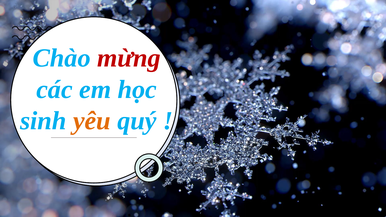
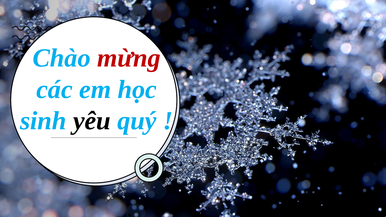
yêu colour: orange -> black (92, 121)
